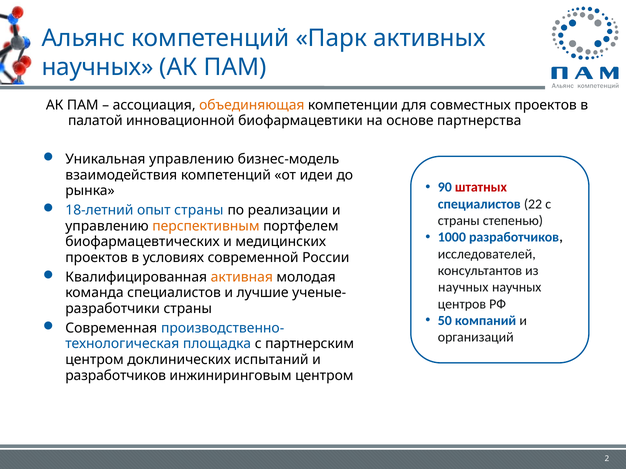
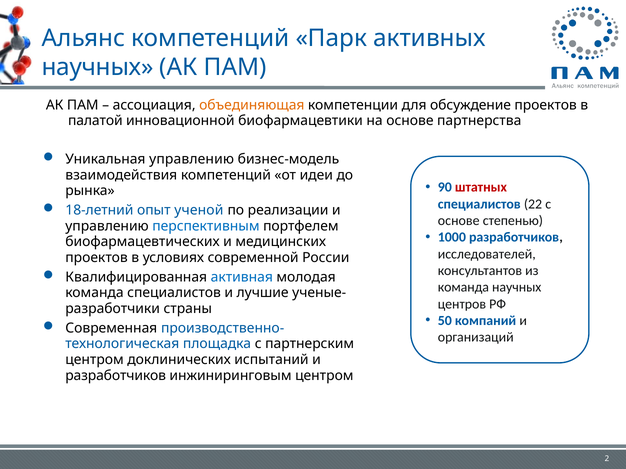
совместных: совместных -> обсуждение (471, 105)
опыт страны: страны -> ученой (199, 210)
страны: страны -> основе (459, 221)
перспективным colour: orange -> blue (206, 226)
активная colour: orange -> blue (242, 277)
научных: научных -> команда (463, 288)
